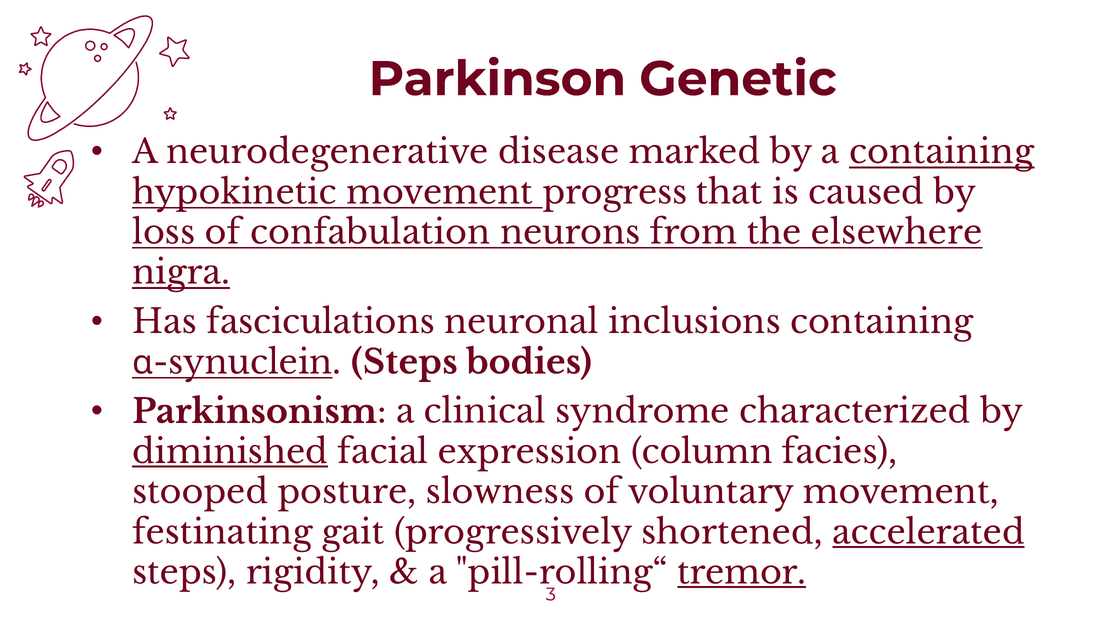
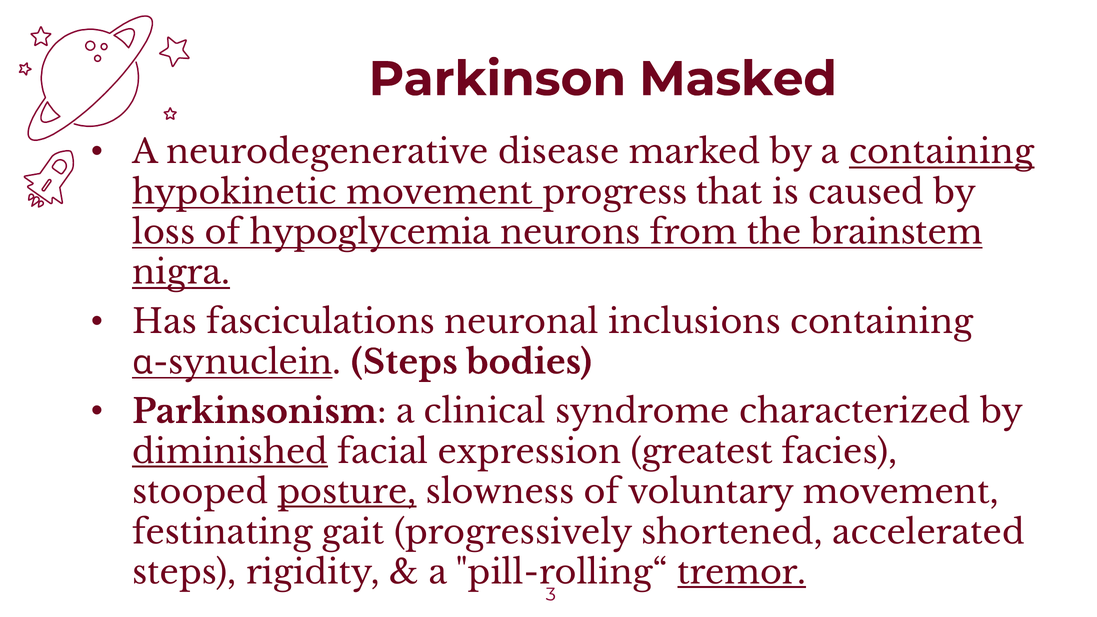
Genetic: Genetic -> Masked (738, 79)
confabulation: confabulation -> hypoglycemia (370, 233)
elsewhere: elsewhere -> brainstem (897, 233)
column: column -> greatest (702, 452)
posture underline: none -> present (347, 492)
accelerated underline: present -> none (929, 533)
